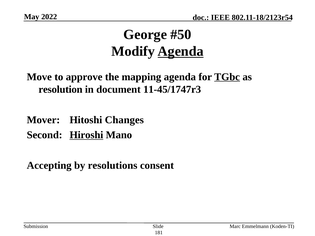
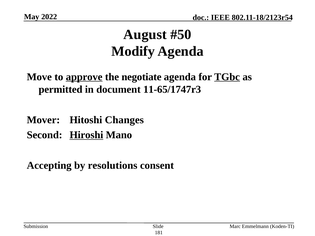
George: George -> August (145, 35)
Agenda underline: present -> none (181, 51)
approve underline: none -> present (84, 77)
mapping: mapping -> negotiate (141, 77)
resolution: resolution -> permitted (61, 89)
11-45/1747r3: 11-45/1747r3 -> 11-65/1747r3 (172, 89)
